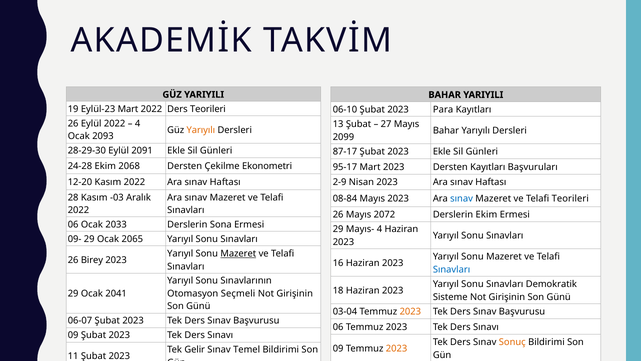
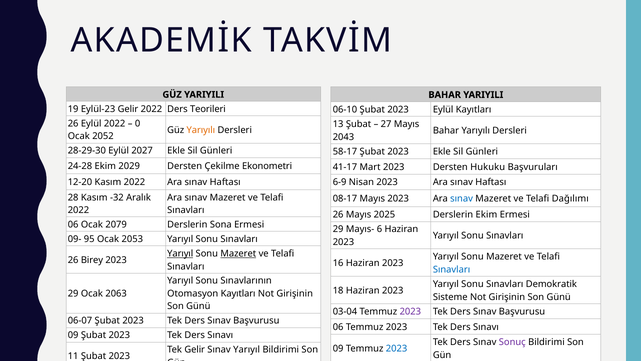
Eylül-23 Mart: Mart -> Gelir (128, 109)
2023 Para: Para -> Eylül (443, 109)
4: 4 -> 0 (138, 123)
2093: 2093 -> 2052 (103, 136)
2099: 2099 -> 2043 (343, 137)
2091: 2091 -> 2027 (142, 151)
87-17: 87-17 -> 58-17 (345, 152)
2068: 2068 -> 2029 (129, 166)
95-17: 95-17 -> 41-17 (345, 167)
Dersten Kayıtları: Kayıtları -> Hukuku (488, 167)
2-9: 2-9 -> 6-9 (340, 182)
-03: -03 -> -32 (117, 197)
08-84: 08-84 -> 08-17 (345, 198)
Telafi Teorileri: Teorileri -> Dağılımı (570, 198)
2072: 2072 -> 2025 (384, 214)
2033: 2033 -> 2079 (116, 224)
Mayıs- 4: 4 -> 6 (379, 229)
09- 29: 29 -> 95 (89, 239)
2065: 2065 -> 2053 (132, 239)
Yarıyıl underline: none -> present (180, 253)
2041: 2041 -> 2063 (116, 293)
Otomasyon Seçmeli: Seçmeli -> Kayıtları (238, 293)
2023 colour: orange -> purple (410, 311)
Sonuç colour: orange -> purple (512, 342)
2023 colour: orange -> blue (397, 348)
Sınav Temel: Temel -> Yarıyıl (247, 349)
